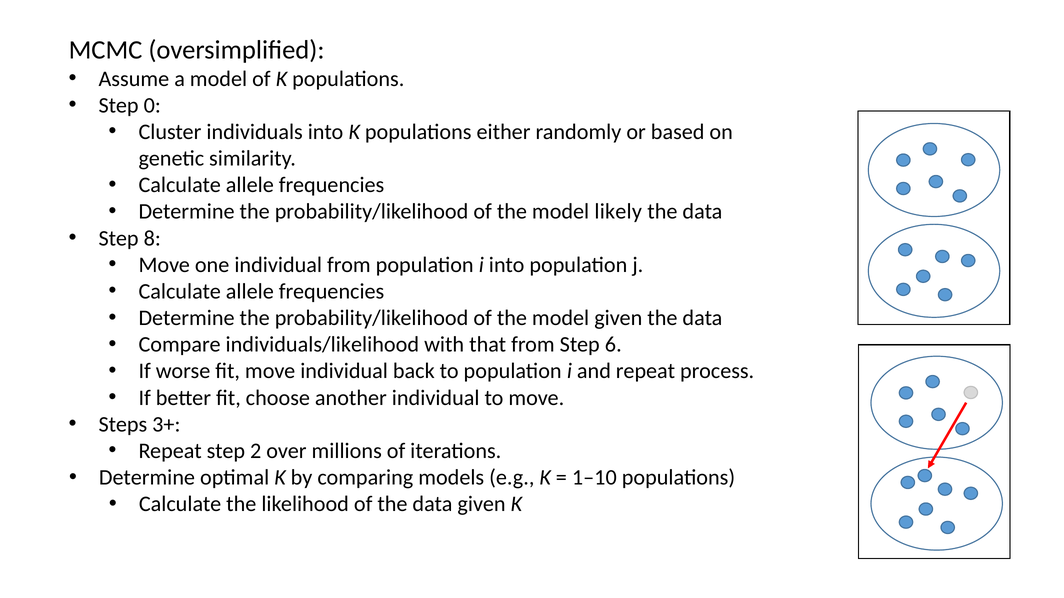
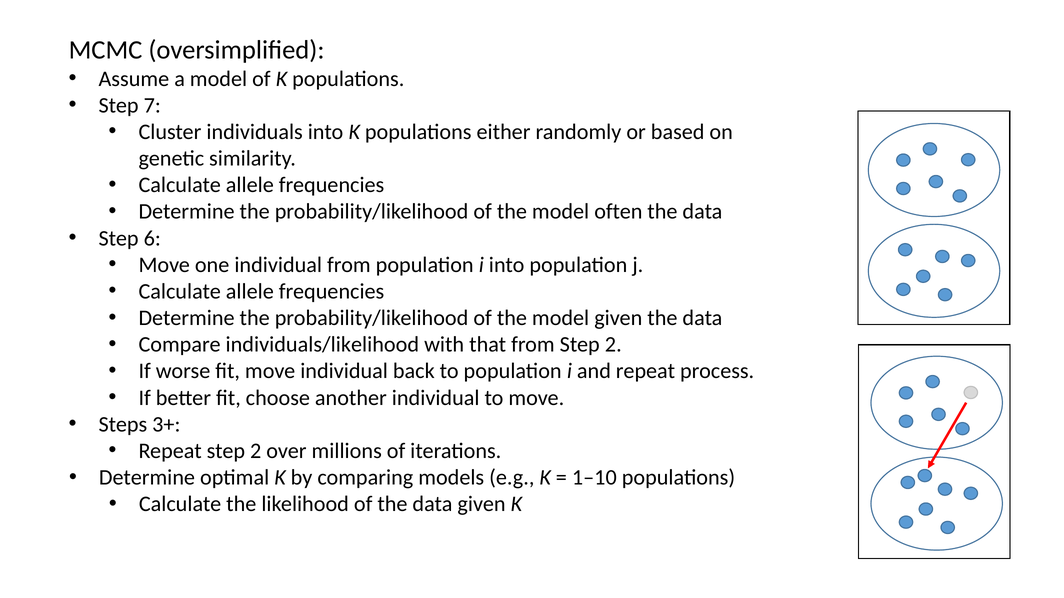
0: 0 -> 7 (152, 105)
likely: likely -> often (618, 212)
8: 8 -> 6 (152, 238)
from Step 6: 6 -> 2 (613, 345)
